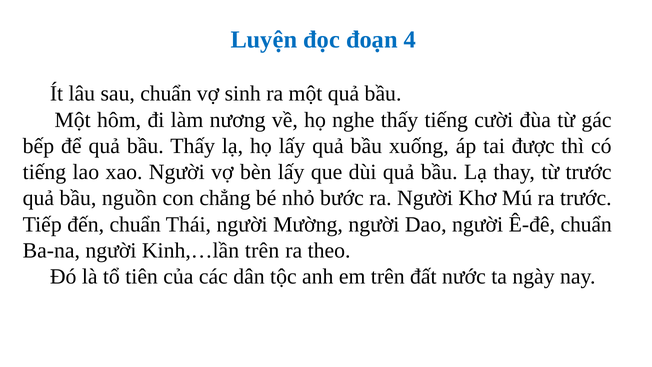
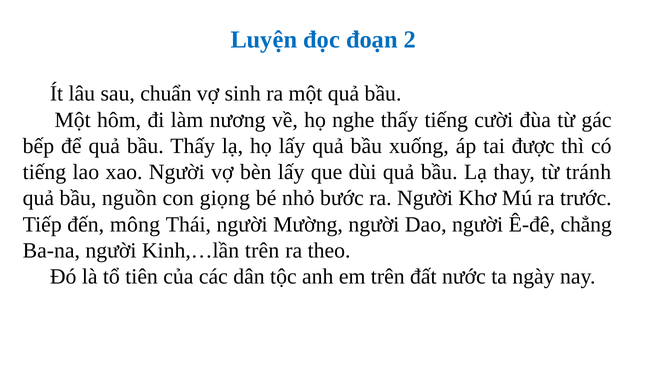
4: 4 -> 2 (410, 40)
từ trước: trước -> tránh (588, 172)
chẳng: chẳng -> giọng (225, 198)
đến chuẩn: chuẩn -> mông (135, 224)
Ê-đê chuẩn: chuẩn -> chẳng (586, 224)
